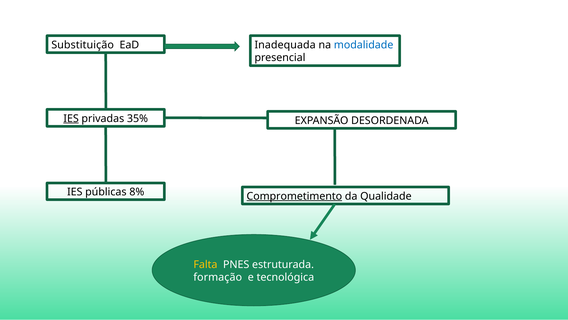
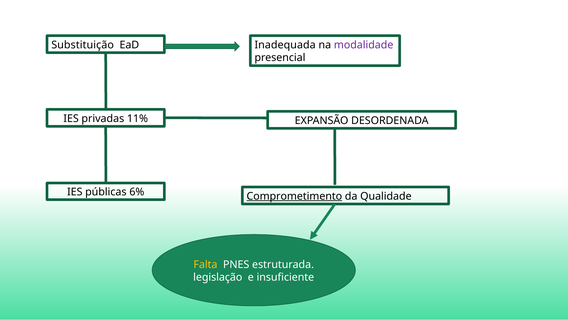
modalidade colour: blue -> purple (364, 45)
IES underline: present -> none (71, 118)
35%: 35% -> 11% (137, 118)
8%: 8% -> 6% (137, 192)
formação: formação -> legislação (218, 277)
tecnológica: tecnológica -> insuficiente (285, 277)
